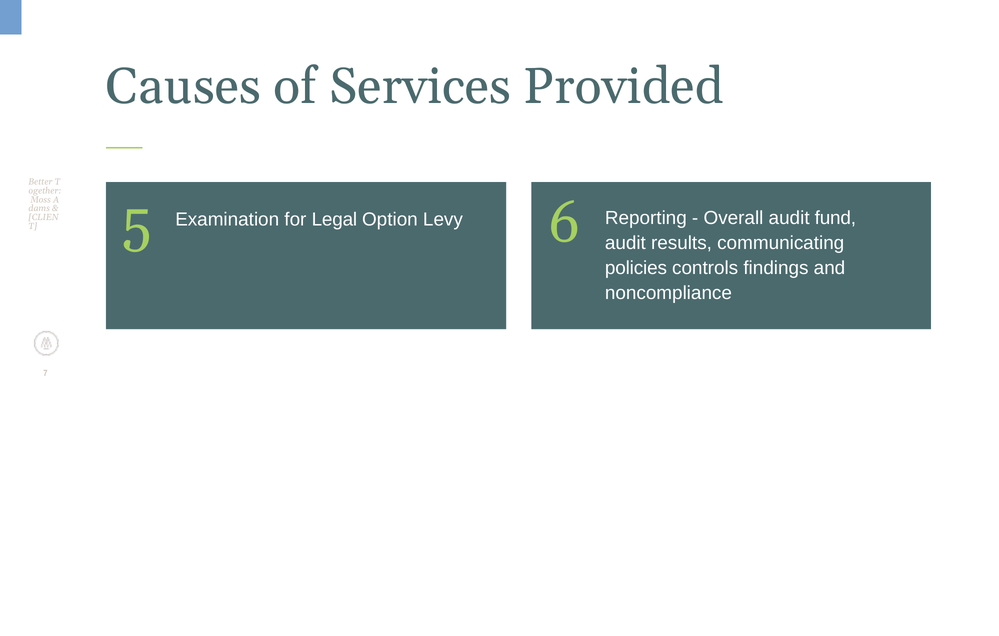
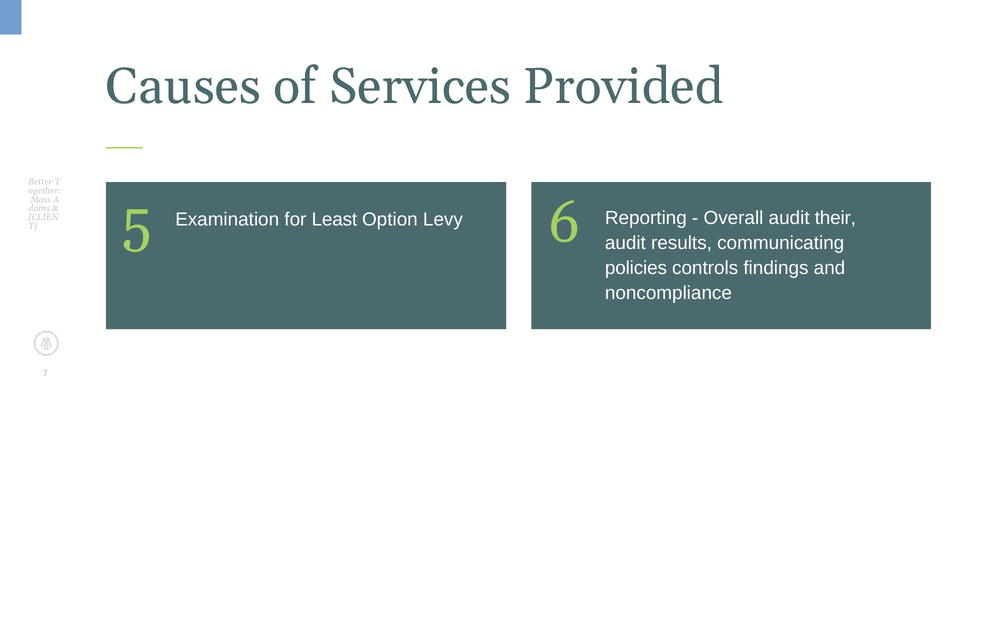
Legal: Legal -> Least (334, 219)
fund: fund -> their (835, 218)
